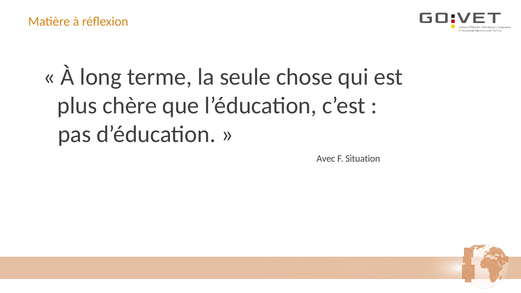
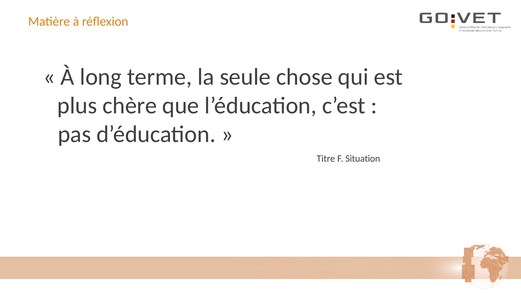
Avec: Avec -> Titre (326, 159)
